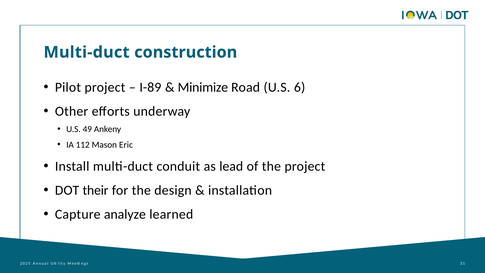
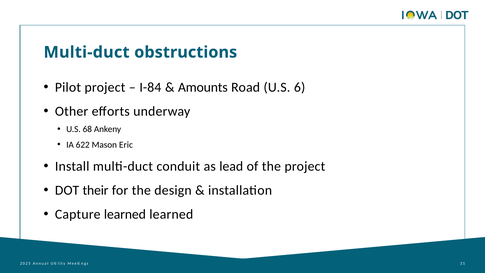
construction: construction -> obstructions (186, 52)
I-89: I-89 -> I-84 (150, 87)
Minimize: Minimize -> Amounts (203, 87)
49: 49 -> 68 (87, 129)
112: 112 -> 622 (83, 145)
Capture analyze: analyze -> learned (125, 214)
